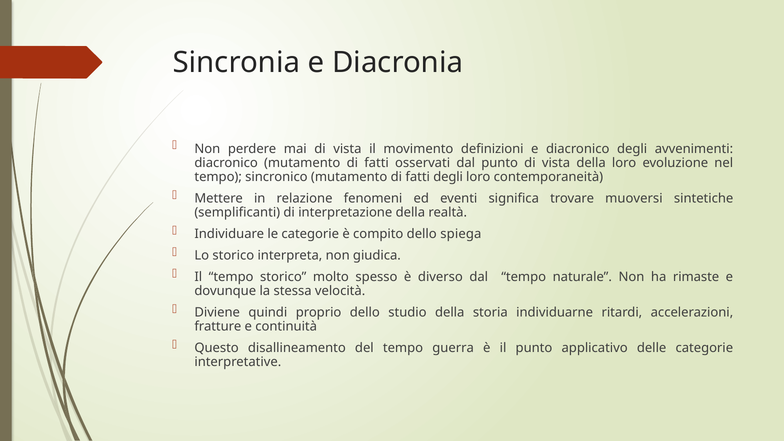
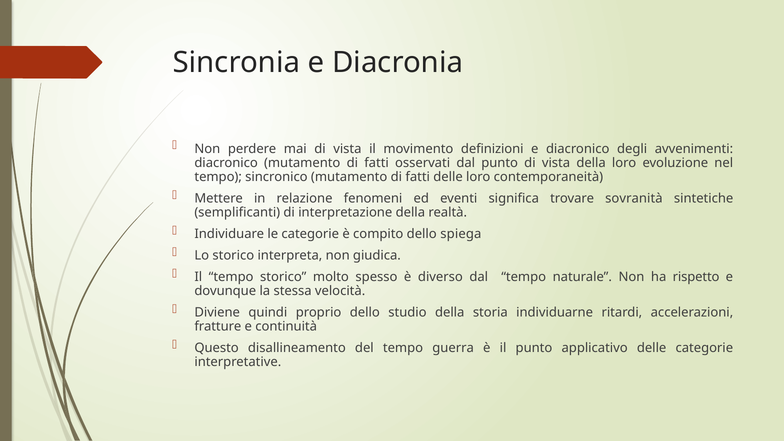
fatti degli: degli -> delle (448, 177)
muoversi: muoversi -> sovranità (634, 199)
rimaste: rimaste -> rispetto (696, 277)
